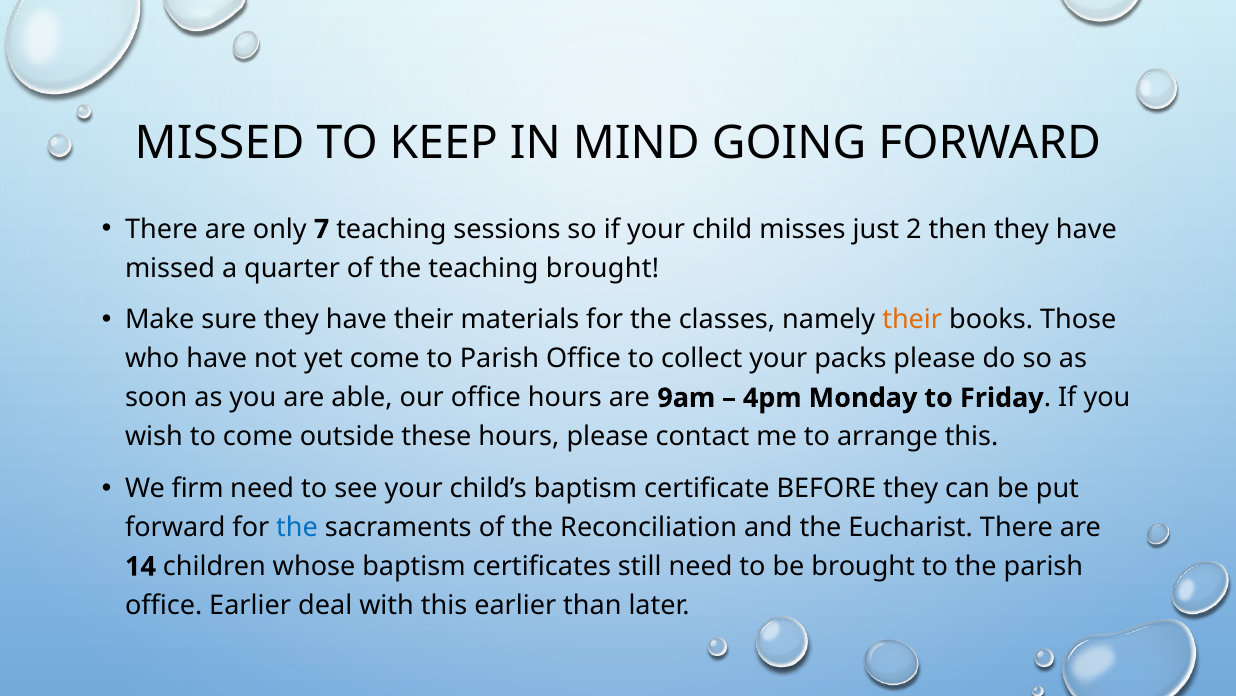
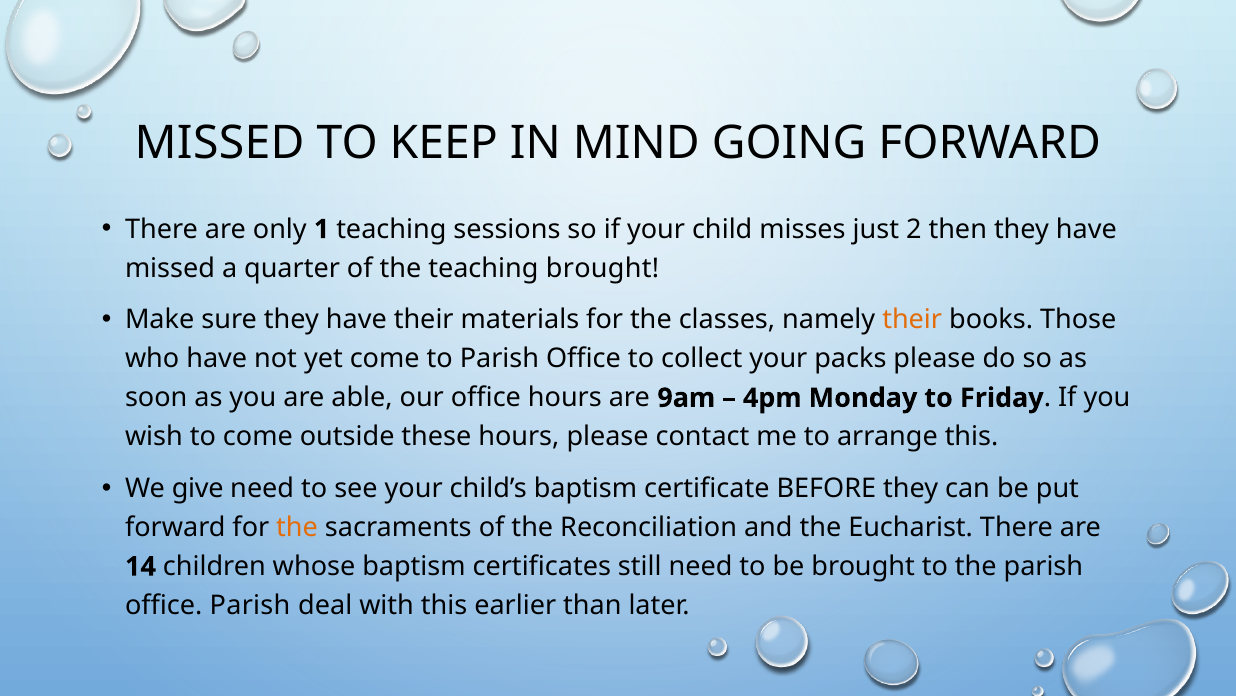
7: 7 -> 1 (322, 229)
firm: firm -> give (198, 488)
the colour: blue -> orange (297, 527)
office Earlier: Earlier -> Parish (250, 605)
